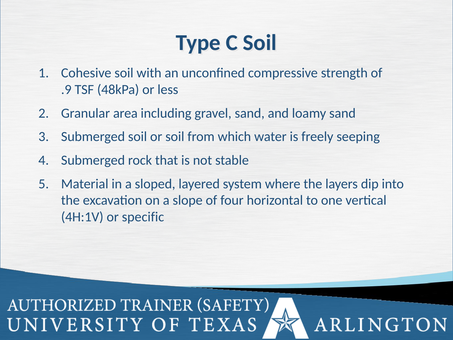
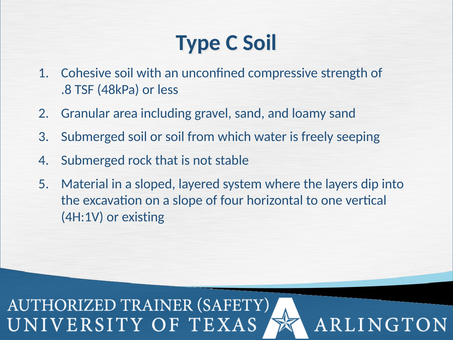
.9: .9 -> .8 (66, 90)
specific: specific -> existing (143, 217)
